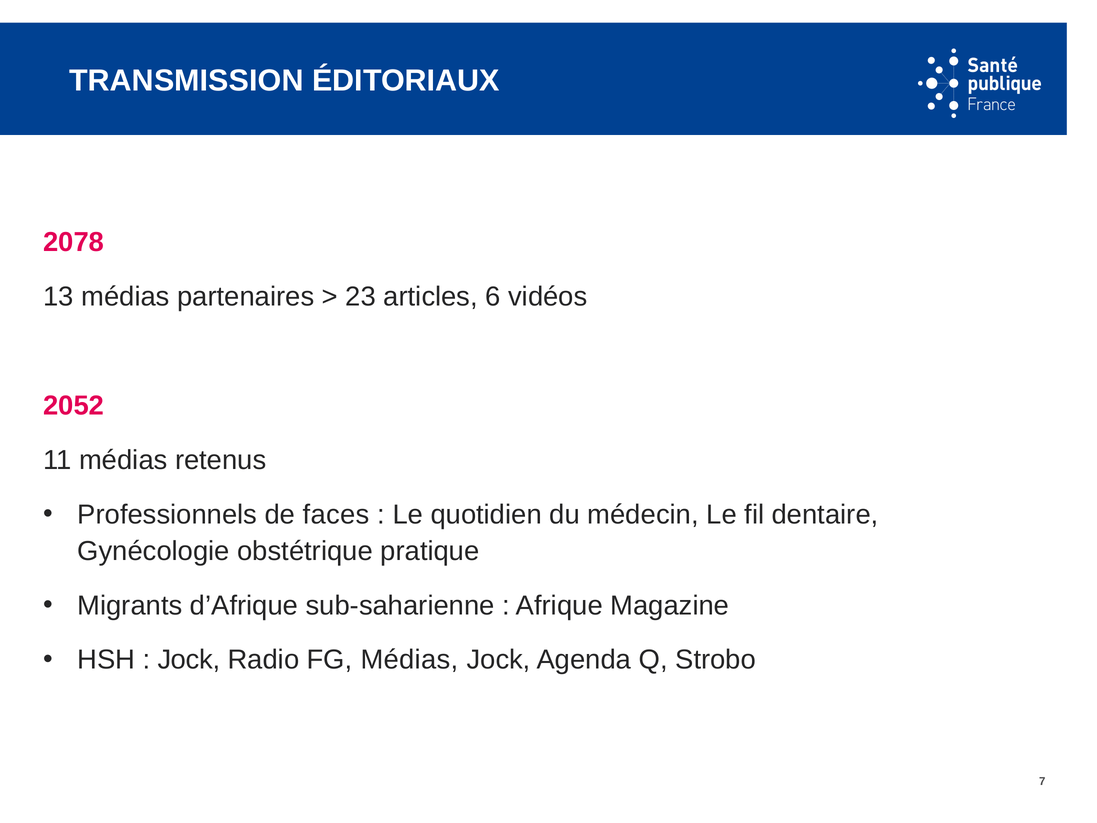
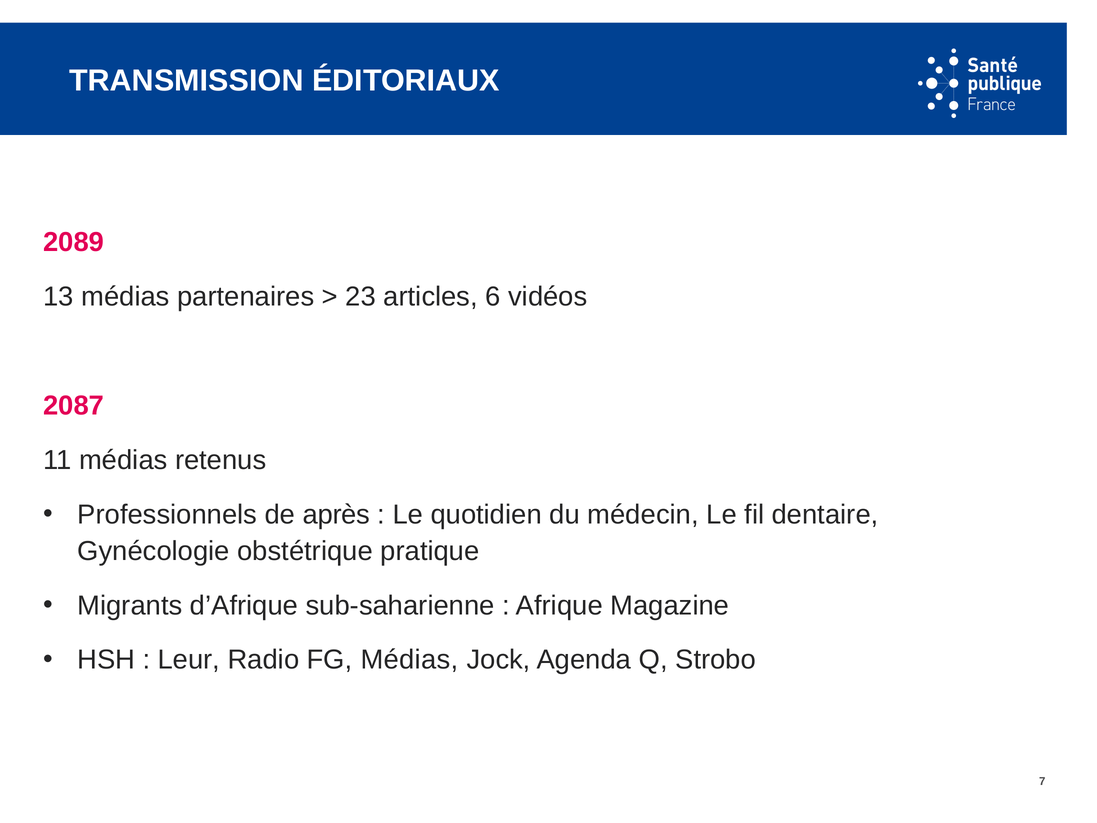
2078: 2078 -> 2089 (74, 242)
2052: 2052 -> 2087 (74, 406)
faces: faces -> après (336, 515)
Jock: Jock -> Leur (189, 660)
